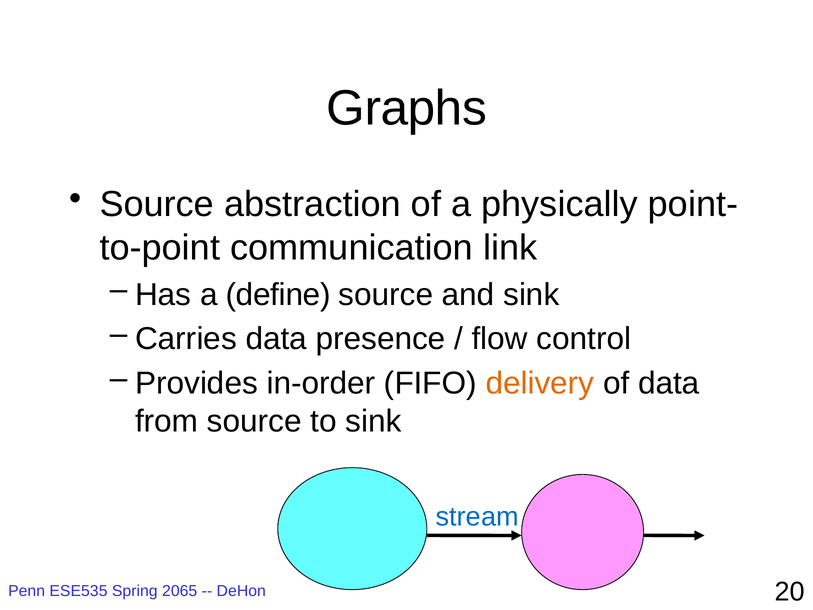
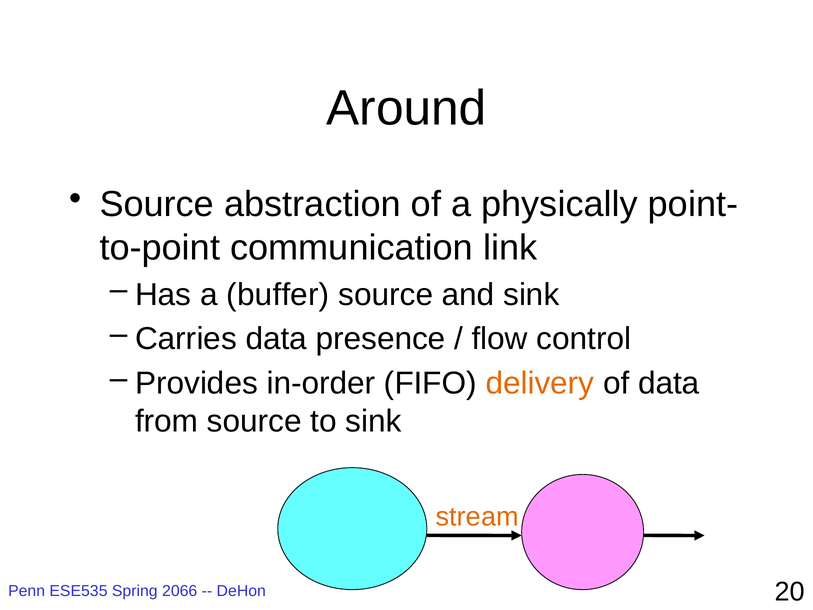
Graphs: Graphs -> Around (406, 108)
define: define -> buffer (278, 294)
stream colour: blue -> orange (477, 517)
2065: 2065 -> 2066 (180, 591)
